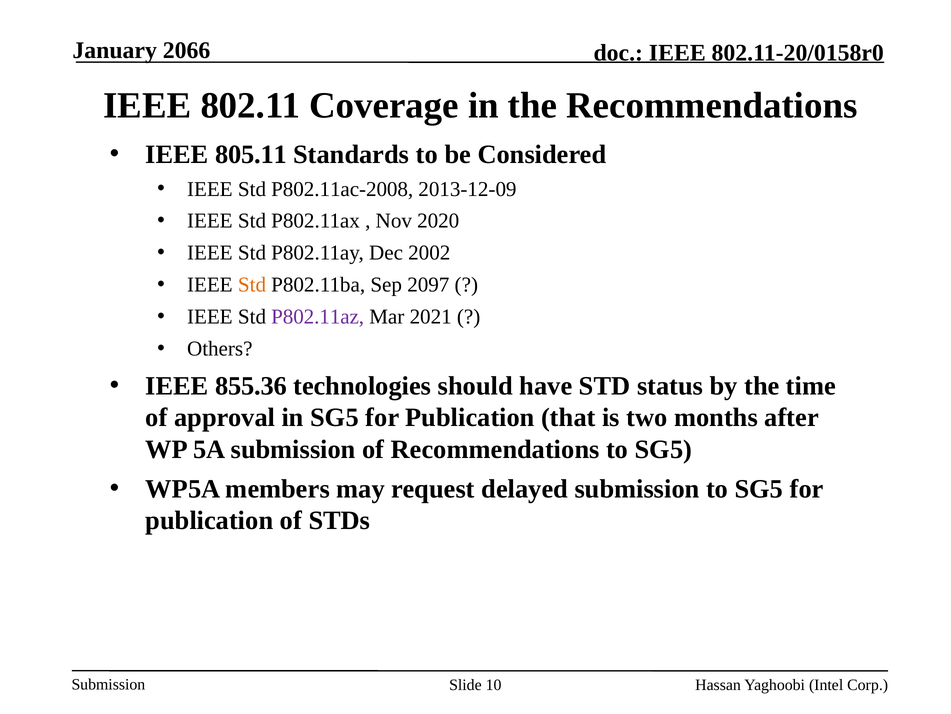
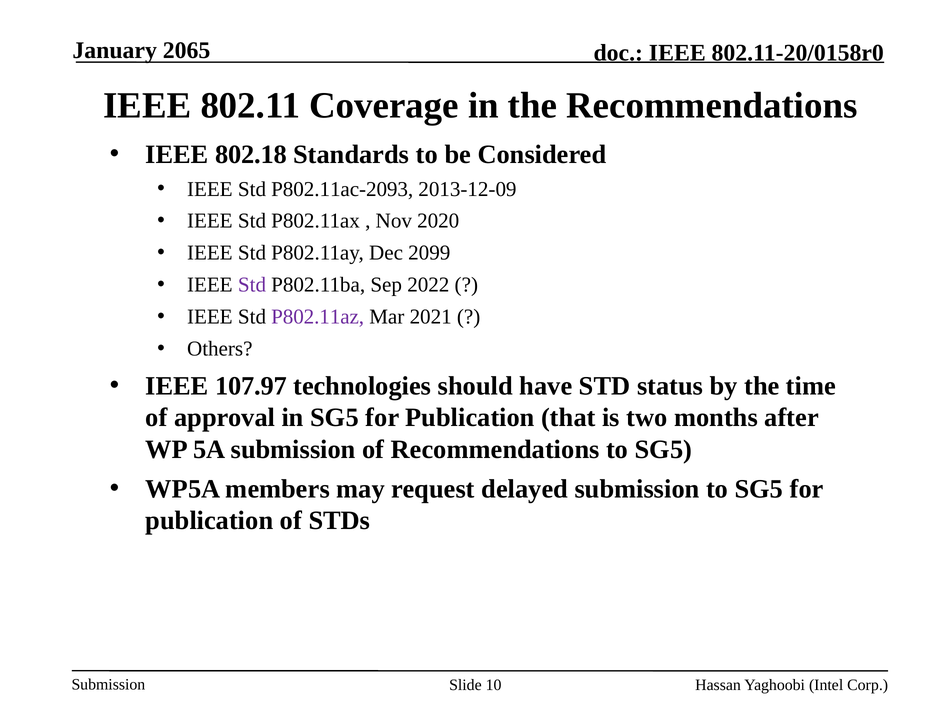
2066: 2066 -> 2065 (187, 50)
805.11: 805.11 -> 802.18 (251, 154)
P802.11ac-2008: P802.11ac-2008 -> P802.11ac-2093 (342, 189)
2002: 2002 -> 2099 (429, 253)
Std colour: orange -> purple (252, 285)
2097: 2097 -> 2022 (428, 285)
855.36: 855.36 -> 107.97 (251, 385)
